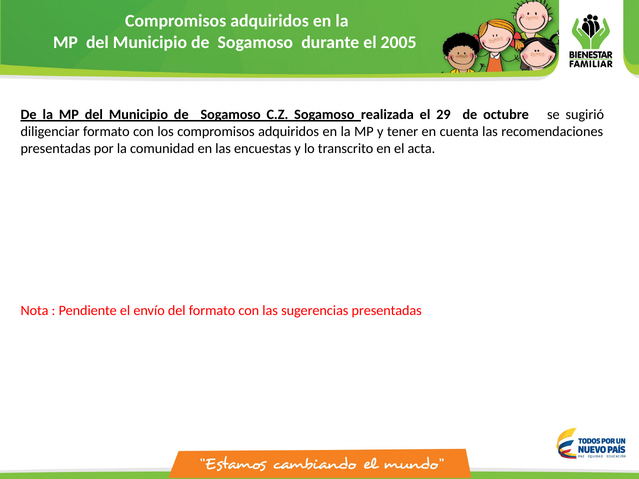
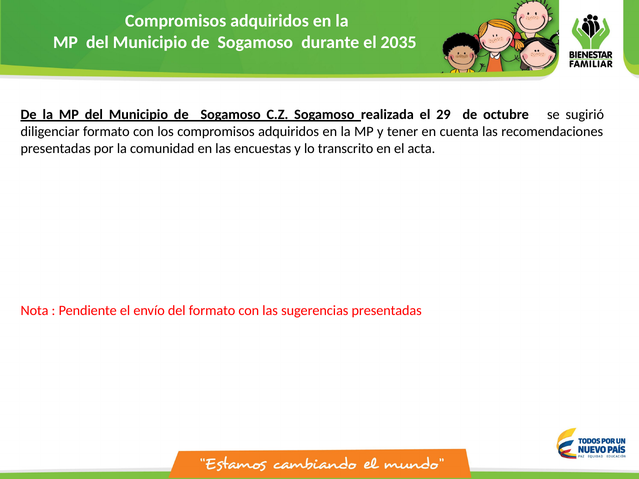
2005: 2005 -> 2035 (399, 42)
